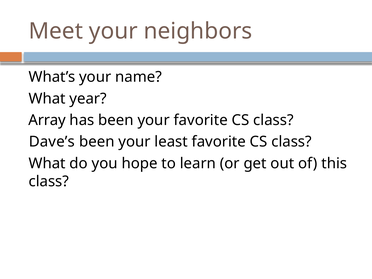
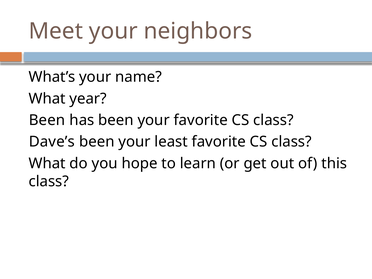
Array: Array -> Been (47, 120)
